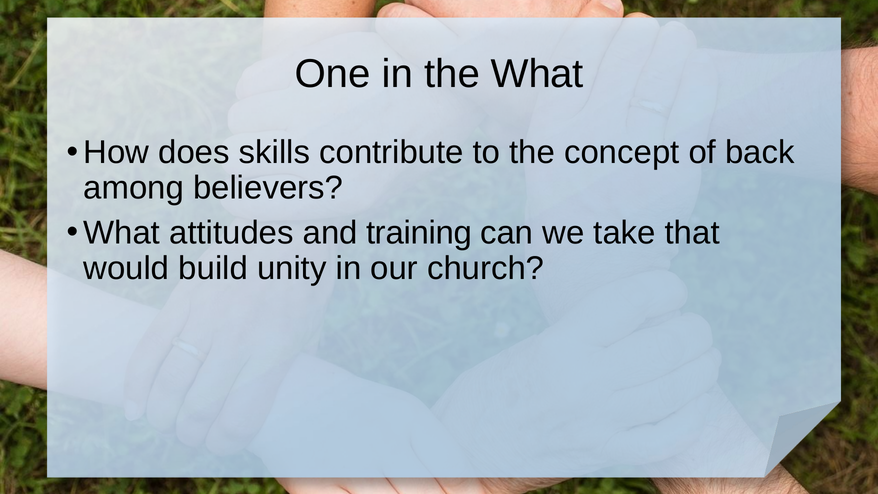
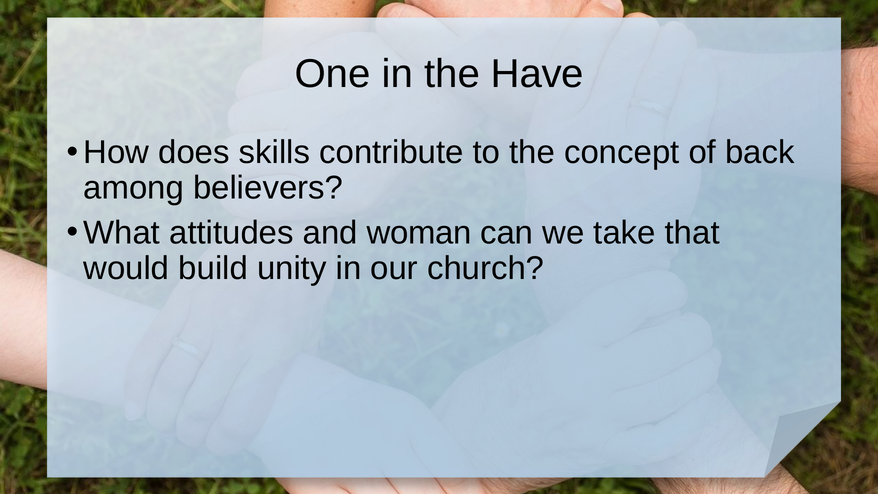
the What: What -> Have (537, 74)
training: training -> woman (419, 233)
